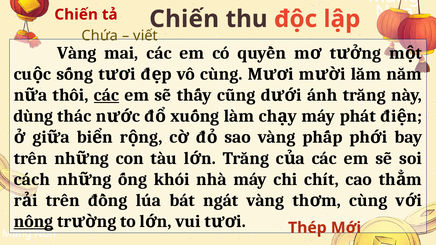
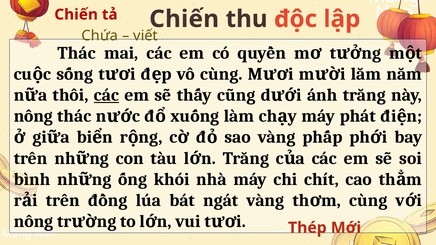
Vàng: Vàng -> Thác (77, 53)
dùng: dùng -> nông (33, 116)
cách: cách -> bình (32, 179)
nông underline: present -> none (33, 222)
